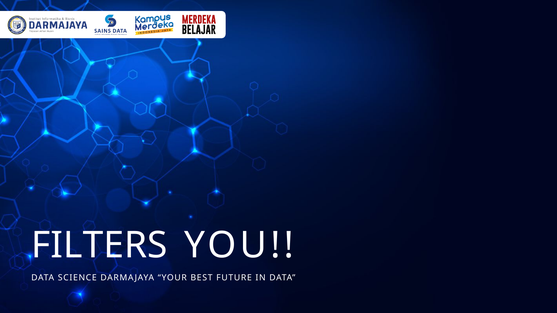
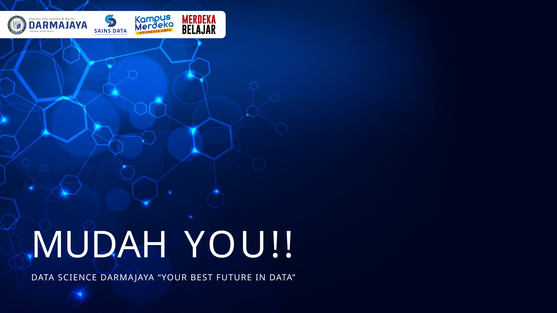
FILTERS: FILTERS -> MUDAH (100, 246)
